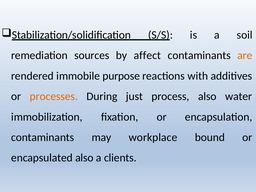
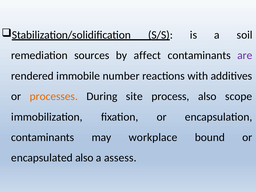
are colour: orange -> purple (245, 55)
purpose: purpose -> number (121, 76)
just: just -> site (134, 96)
water: water -> scope (239, 96)
clients: clients -> assess (120, 158)
